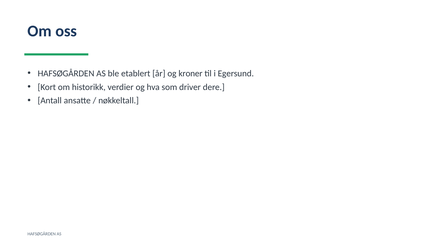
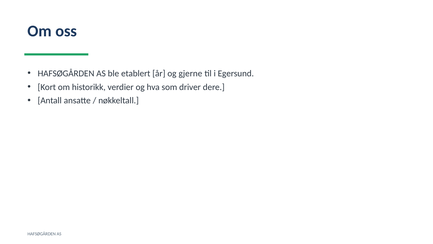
kroner: kroner -> gjerne (190, 73)
